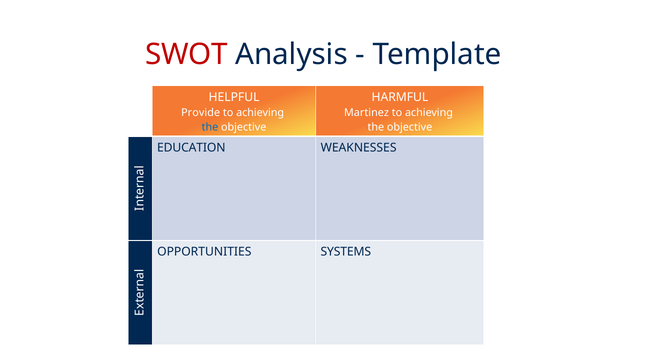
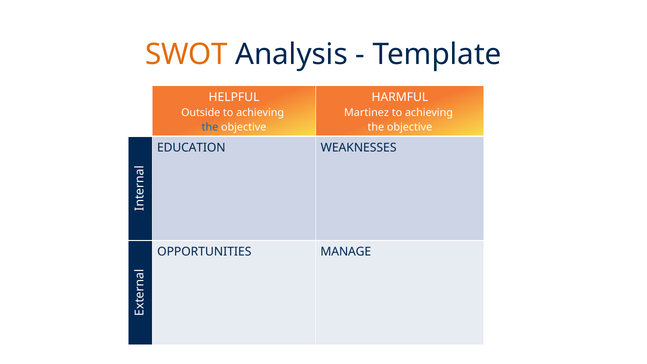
SWOT colour: red -> orange (186, 54)
Provide: Provide -> Outside (201, 113)
SYSTEMS: SYSTEMS -> MANAGE (346, 252)
